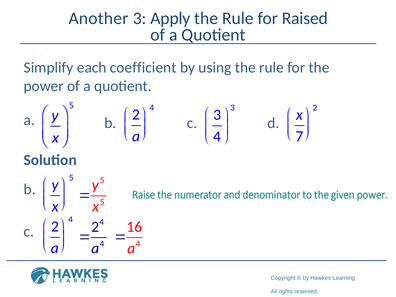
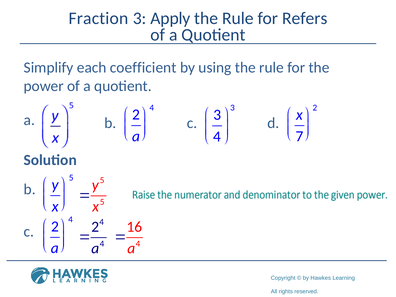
Another: Another -> Fraction (99, 18)
Raised: Raised -> Refers (305, 18)
